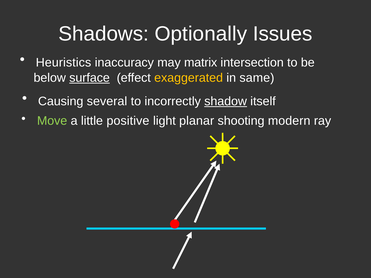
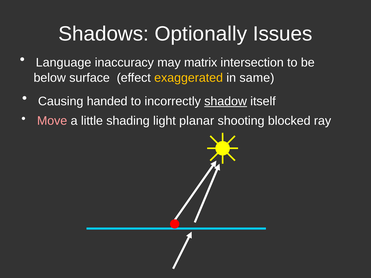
Heuristics: Heuristics -> Language (64, 63)
surface underline: present -> none (90, 78)
several: several -> handed (107, 101)
Move colour: light green -> pink (52, 121)
positive: positive -> shading (128, 121)
modern: modern -> blocked (289, 121)
